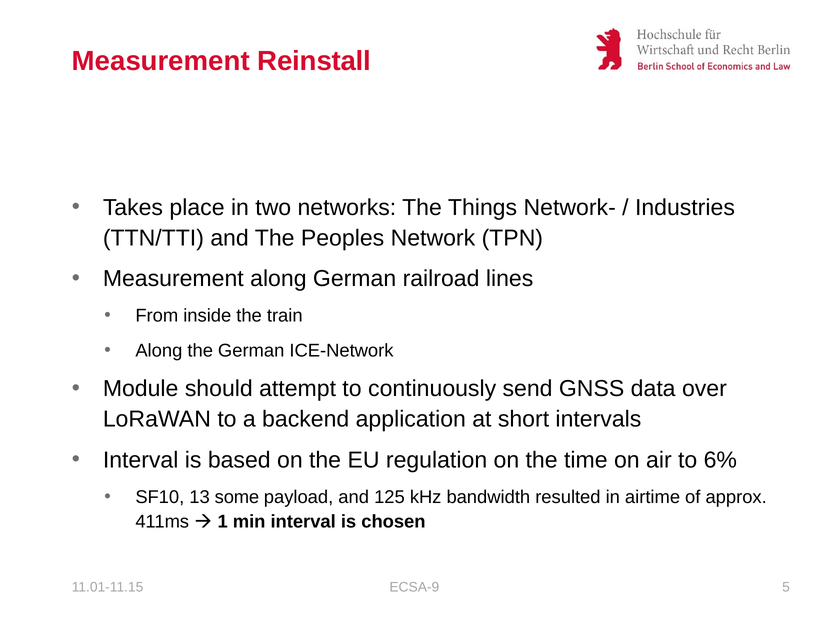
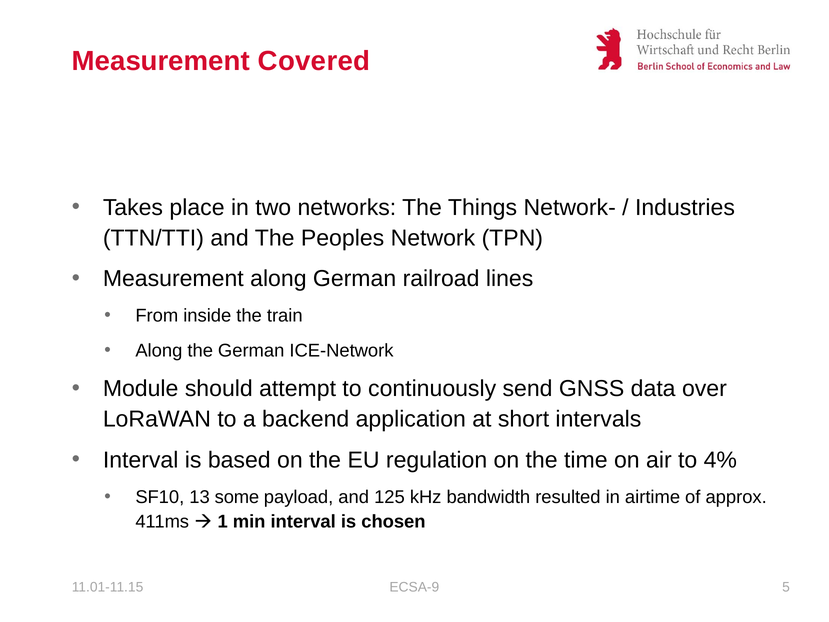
Reinstall: Reinstall -> Covered (314, 61)
6%: 6% -> 4% (720, 460)
